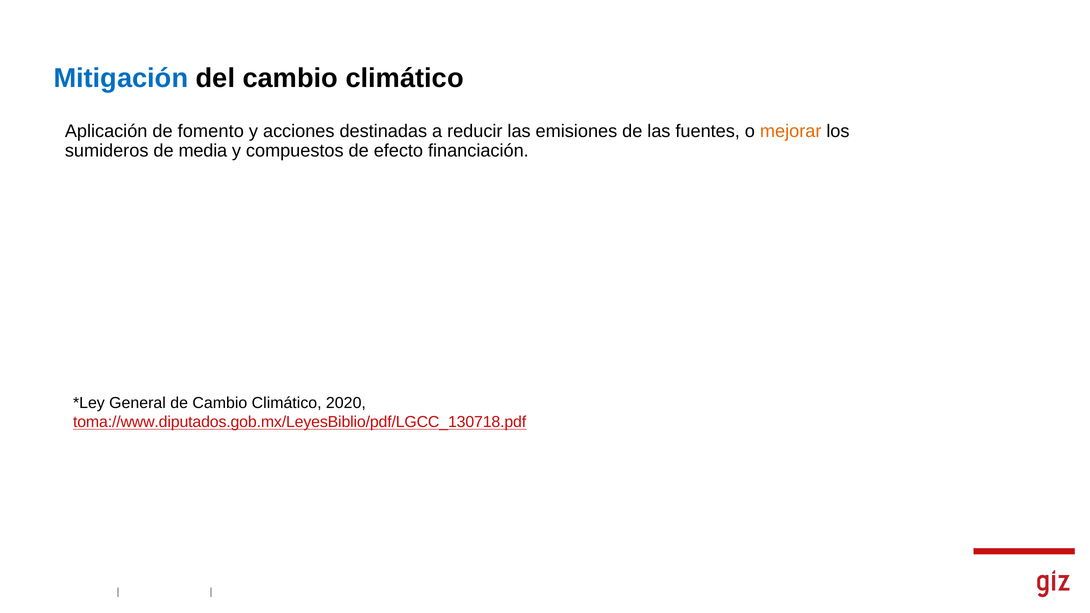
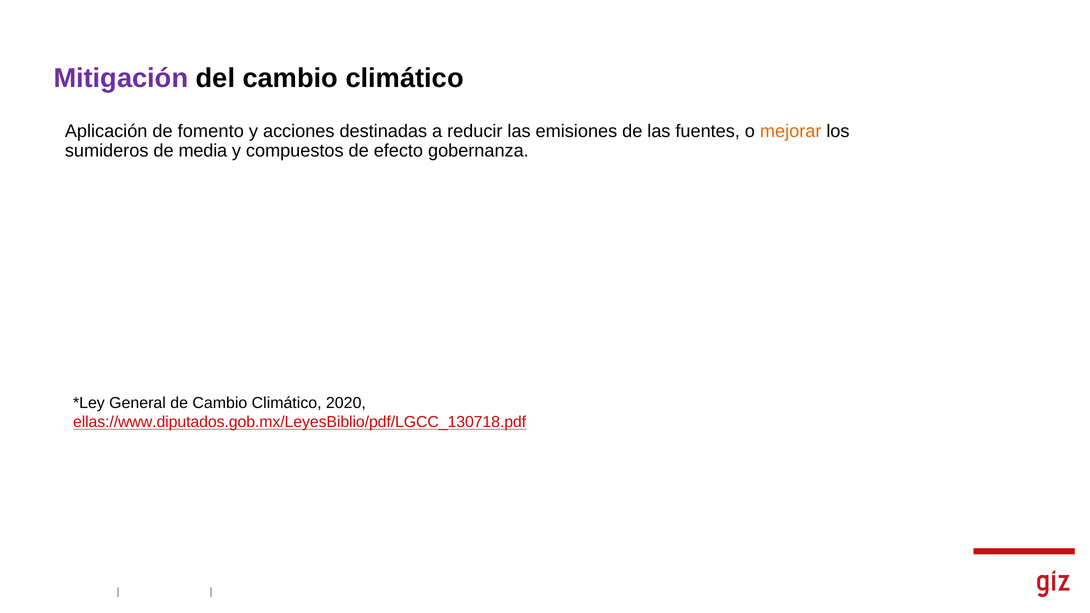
Mitigación colour: blue -> purple (121, 78)
financiación: financiación -> gobernanza (478, 151)
toma://www.diputados.gob.mx/LeyesBiblio/pdf/LGCC_130718.pdf: toma://www.diputados.gob.mx/LeyesBiblio/pdf/LGCC_130718.pdf -> ellas://www.diputados.gob.mx/LeyesBiblio/pdf/LGCC_130718.pdf (300, 422)
